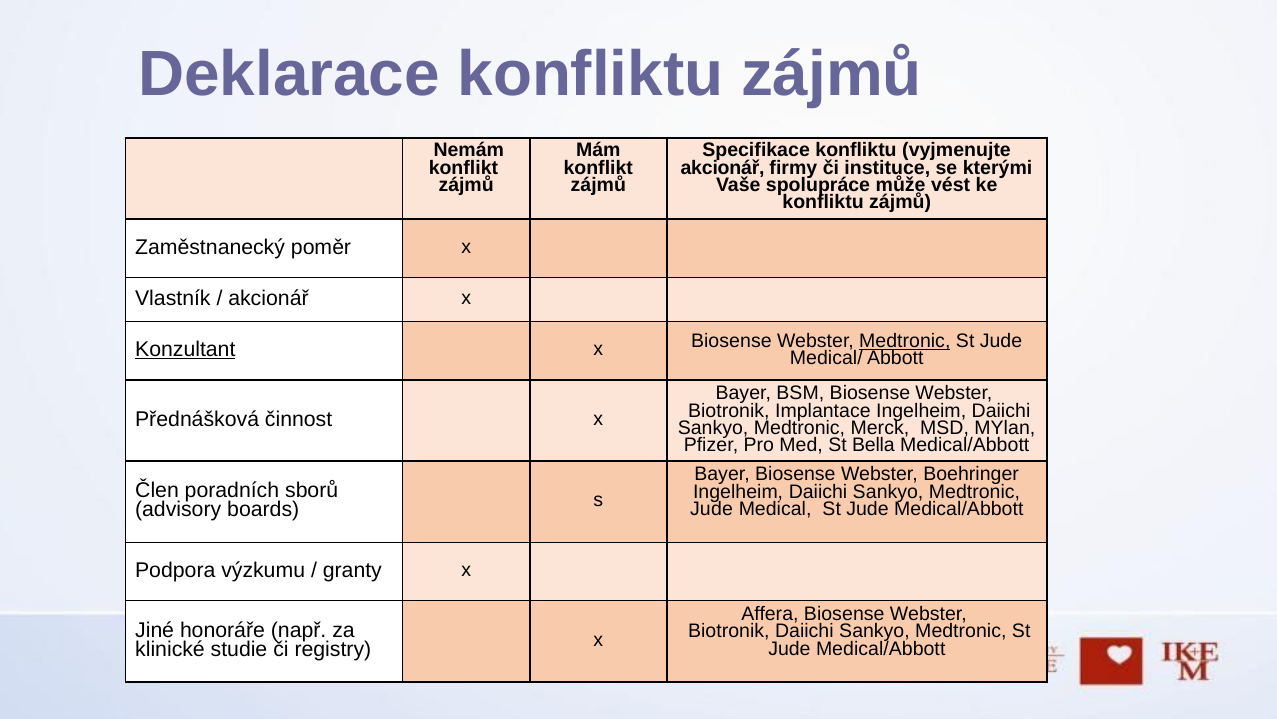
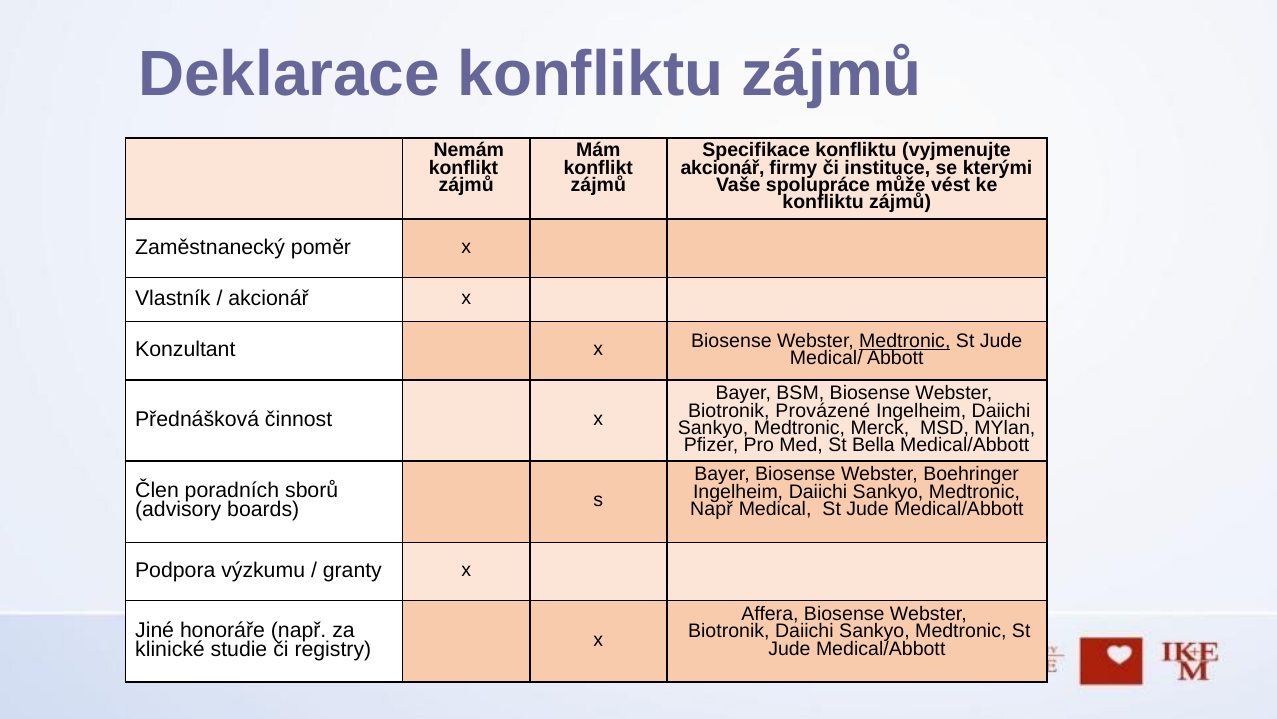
Konzultant underline: present -> none (185, 349)
Implantace: Implantace -> Provázené (823, 410)
Jude: Jude -> Např (711, 509)
